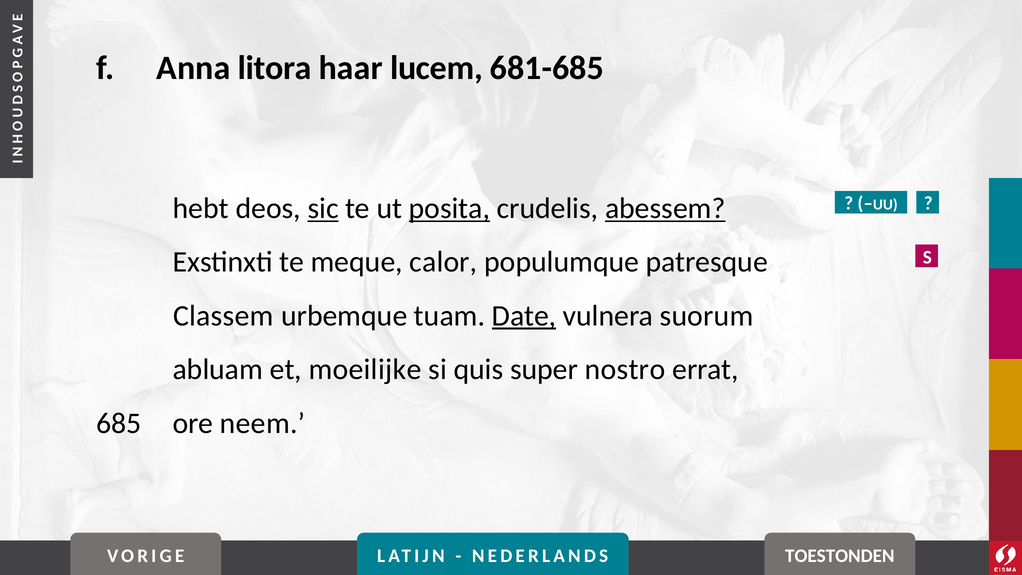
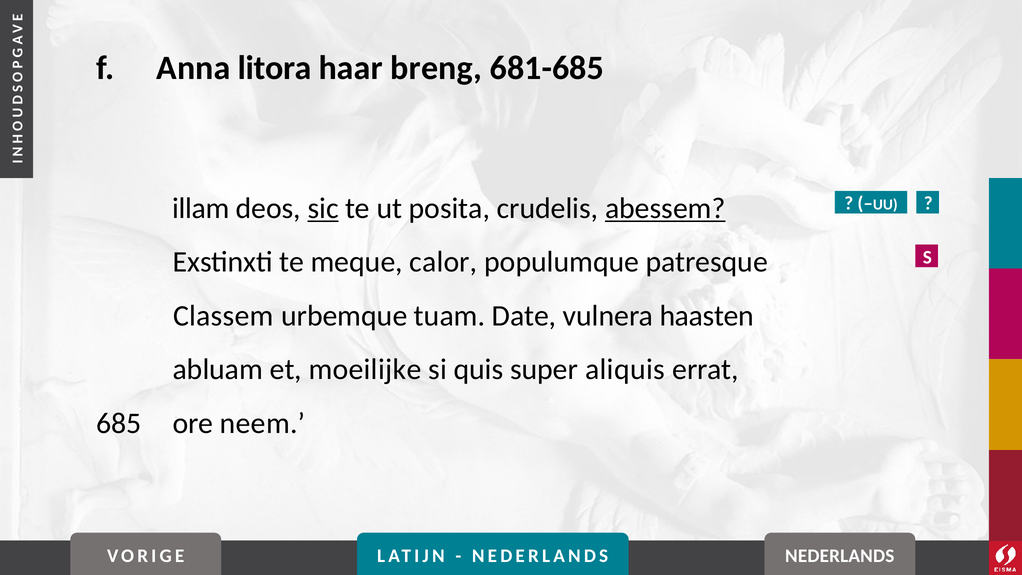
lucem: lucem -> breng (436, 68)
hebt: hebt -> illam (201, 208)
posita underline: present -> none (449, 208)
Date underline: present -> none (524, 316)
suorum: suorum -> haasten (707, 316)
nostro: nostro -> aliquis (625, 369)
VORIGE TOESTONDEN: TOESTONDEN -> NEDERLANDS (840, 556)
